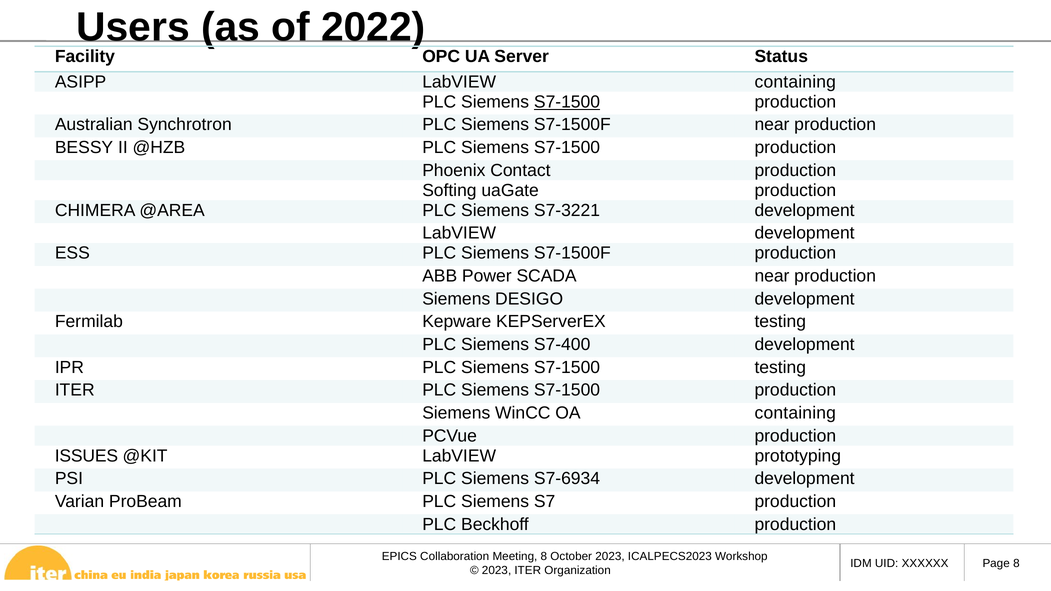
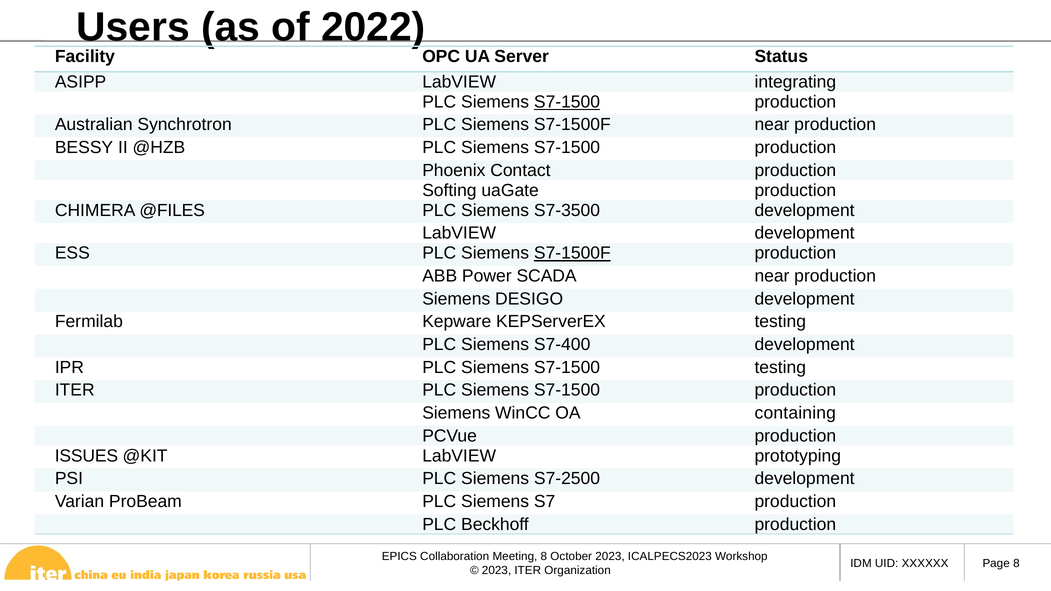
LabVIEW containing: containing -> integrating (795, 82)
@AREA: @AREA -> @FILES (172, 210)
S7-3221: S7-3221 -> S7-3500 (567, 210)
S7-1500F underline: none -> present (572, 253)
S7-6934: S7-6934 -> S7-2500 (567, 479)
